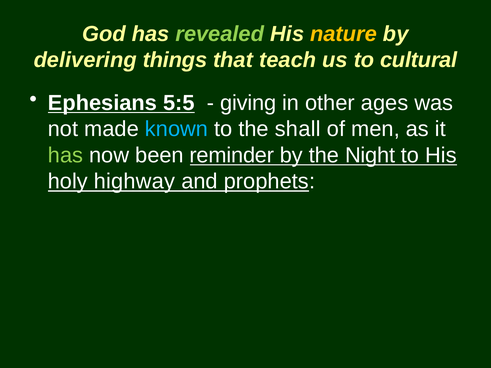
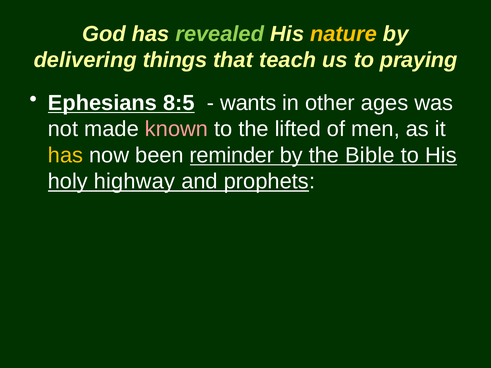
cultural: cultural -> praying (419, 60)
5:5: 5:5 -> 8:5 (179, 103)
giving: giving -> wants (248, 103)
known colour: light blue -> pink (177, 129)
shall: shall -> lifted (298, 129)
has colour: light green -> yellow (65, 155)
Night: Night -> Bible (370, 155)
